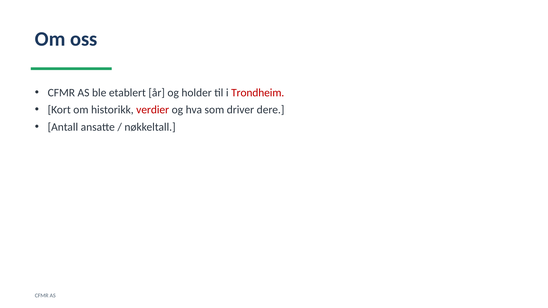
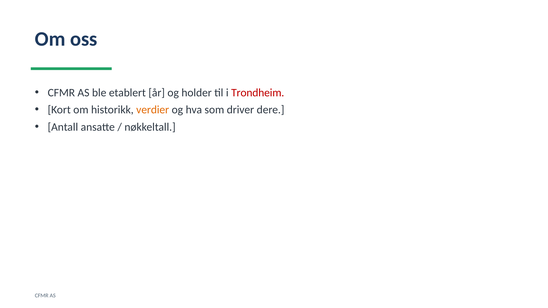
verdier colour: red -> orange (153, 110)
